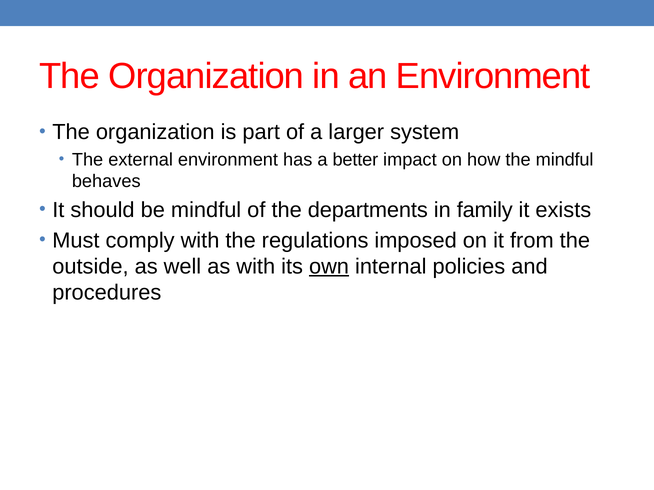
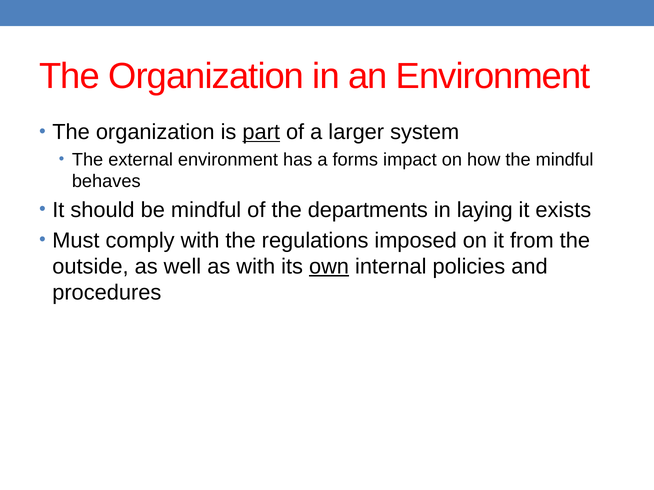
part underline: none -> present (261, 132)
better: better -> forms (355, 160)
family: family -> laying (485, 210)
